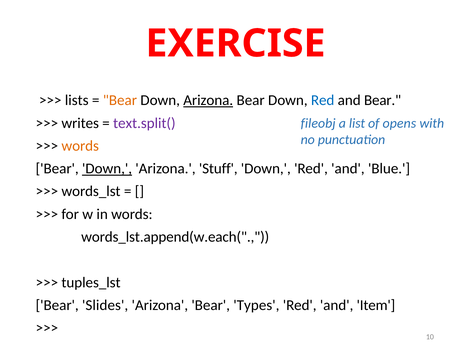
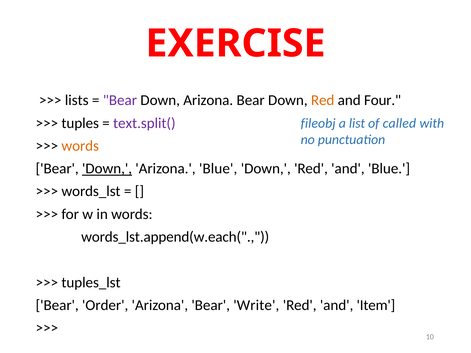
Bear colour: orange -> purple (120, 100)
Arizona underline: present -> none (208, 100)
Red colour: blue -> orange (323, 100)
and Bear: Bear -> Four (383, 100)
writes: writes -> tuples (80, 123)
opens: opens -> called (399, 123)
Arizona Stuff: Stuff -> Blue (218, 169)
Slides: Slides -> Order (105, 305)
Types: Types -> Write (256, 305)
